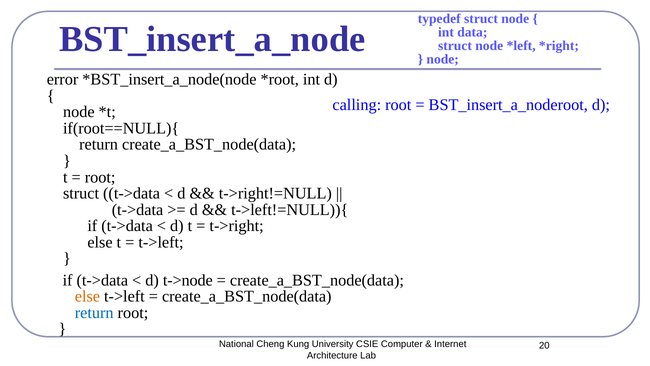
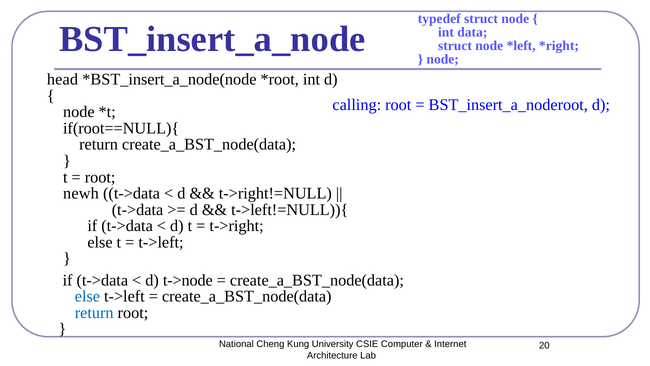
error: error -> head (62, 79)
struct: struct -> newh (81, 193)
else colour: orange -> blue (87, 296)
